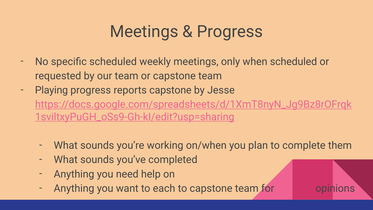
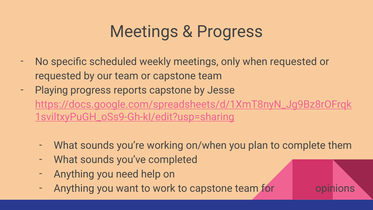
when scheduled: scheduled -> requested (293, 62)
each: each -> work (164, 188)
